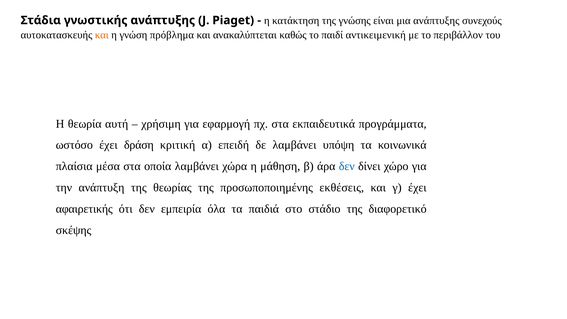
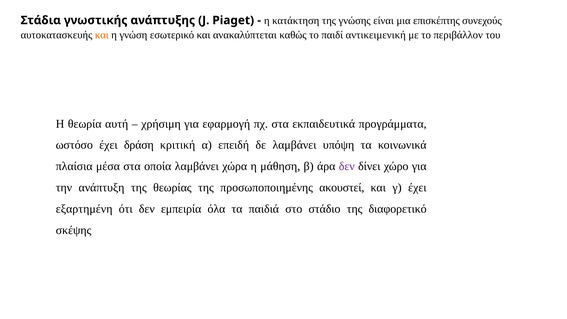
μια ανάπτυξης: ανάπτυξης -> επισκέπτης (436, 21)
πρόβλημα: πρόβλημα -> εσωτερικό (172, 35)
δεν colour: blue -> purple (347, 166)
εκθέσεις: εκθέσεις -> ακουστεί (342, 188)
αφαιρετικής: αφαιρετικής -> εξαρτημένη (84, 209)
